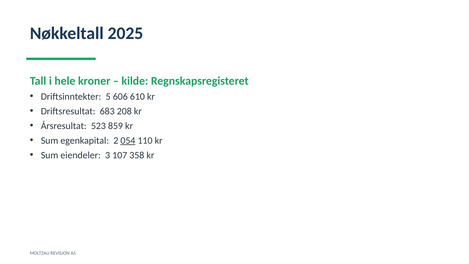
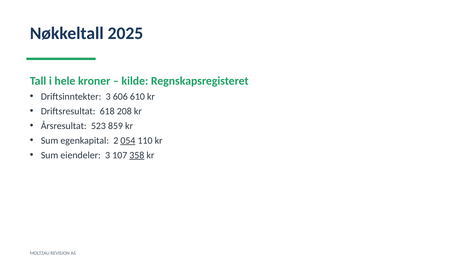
Driftsinntekter 5: 5 -> 3 (108, 96)
683: 683 -> 618 (107, 111)
358 underline: none -> present (137, 155)
